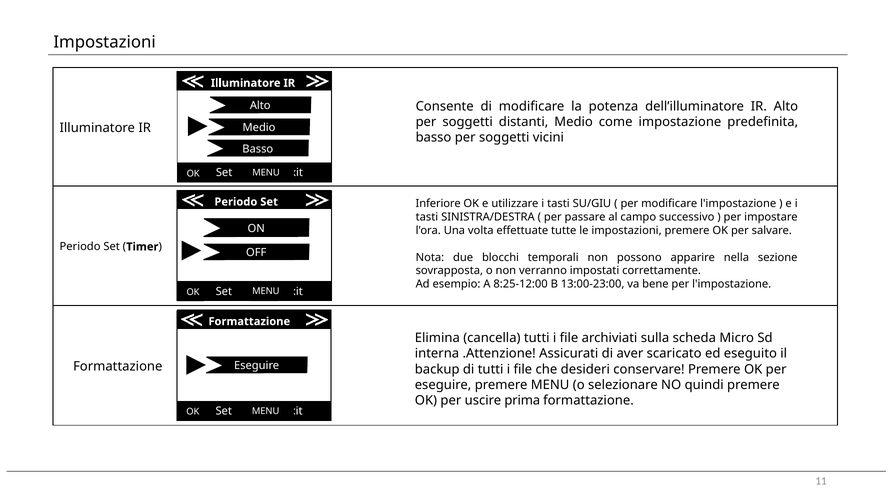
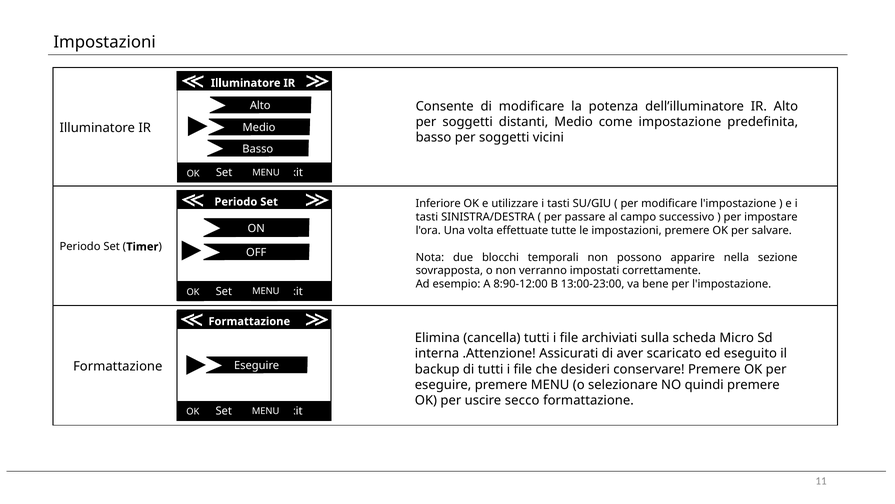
8:25-12:00: 8:25-12:00 -> 8:90-12:00 (521, 284)
prima: prima -> secco (522, 400)
